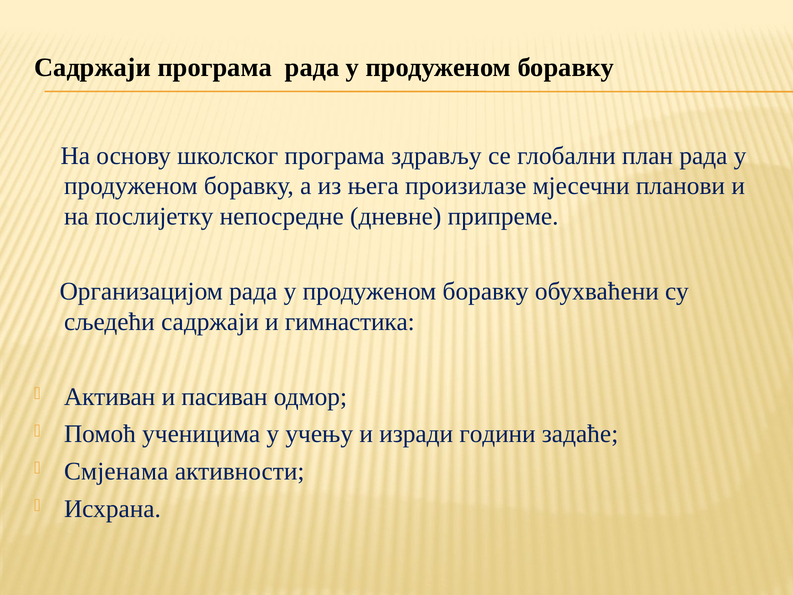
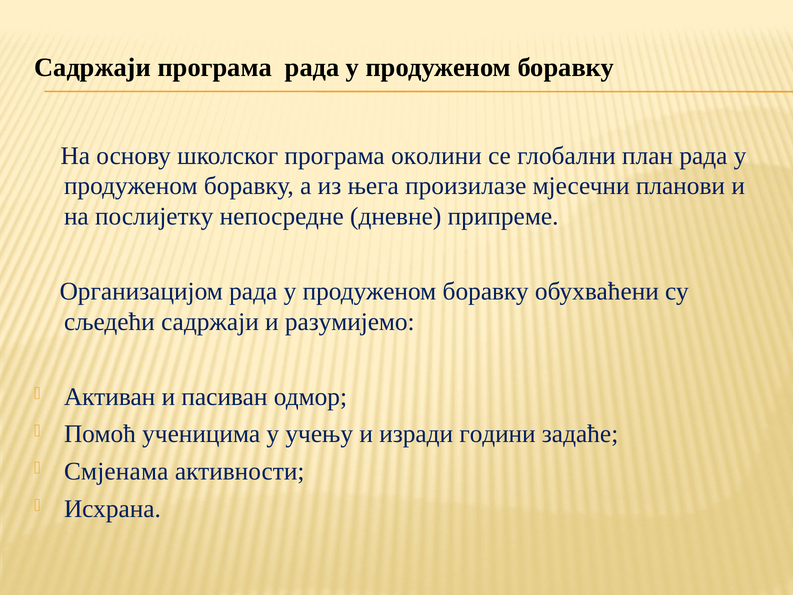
здрављу: здрављу -> околини (436, 156)
гимнастика: гимнастика -> разумијемо (350, 322)
